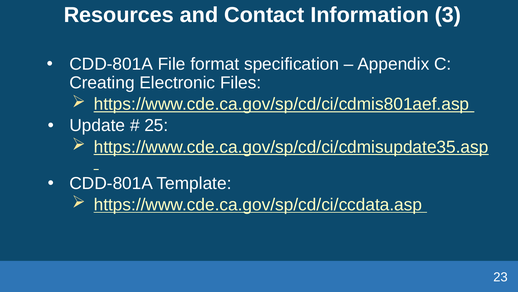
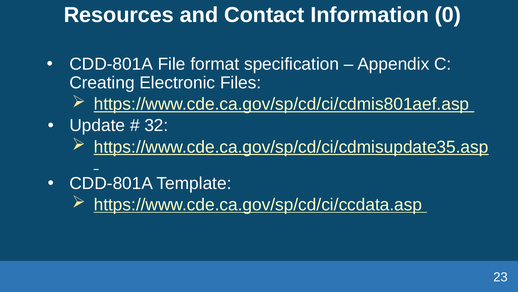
3: 3 -> 0 (448, 15)
25: 25 -> 32 (156, 125)
